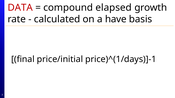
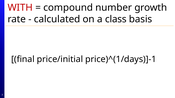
DATA: DATA -> WITH (20, 8)
elapsed: elapsed -> number (114, 8)
have: have -> class (116, 19)
